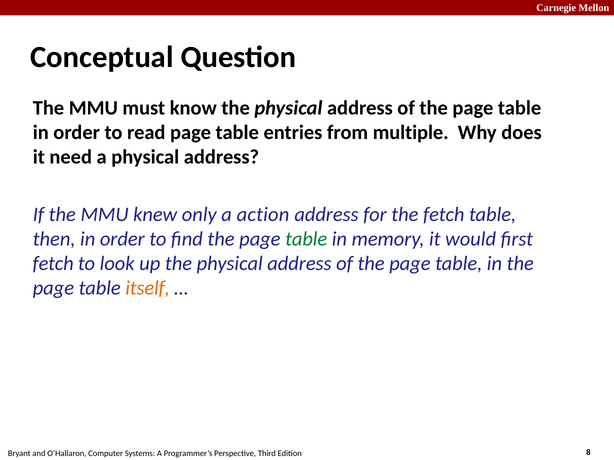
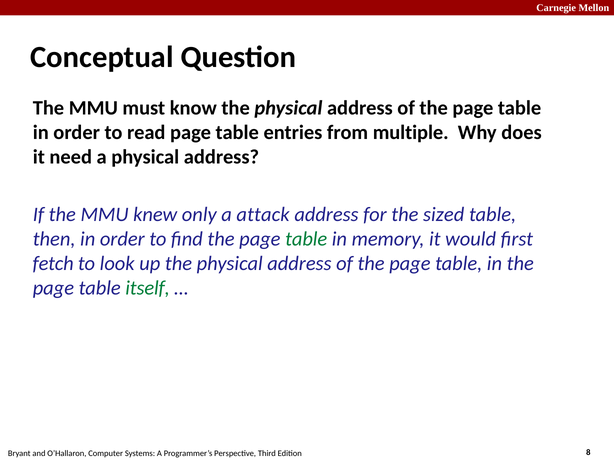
action: action -> attack (263, 215)
the fetch: fetch -> sized (444, 215)
itself colour: orange -> green (148, 288)
